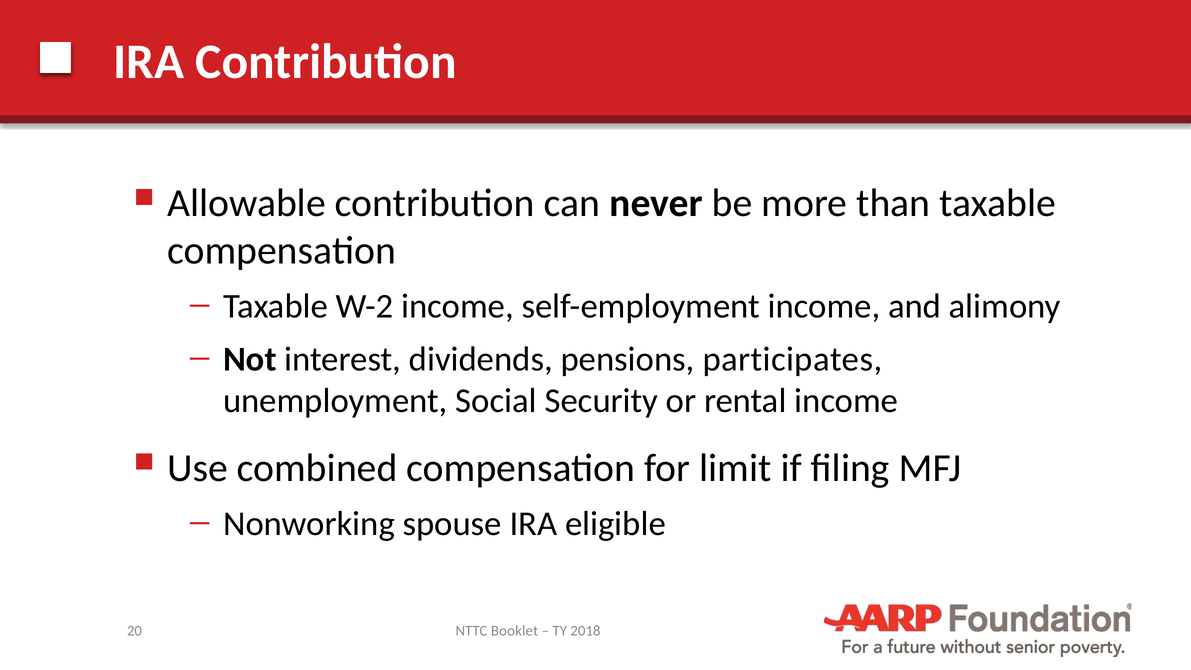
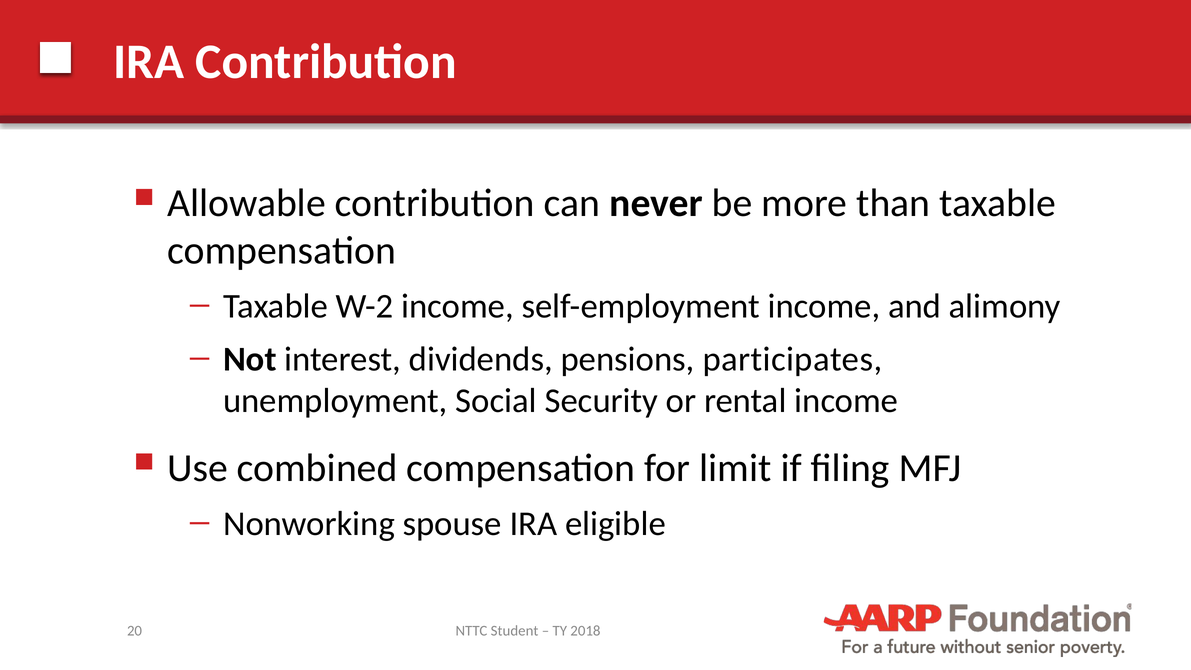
Booklet: Booklet -> Student (515, 631)
